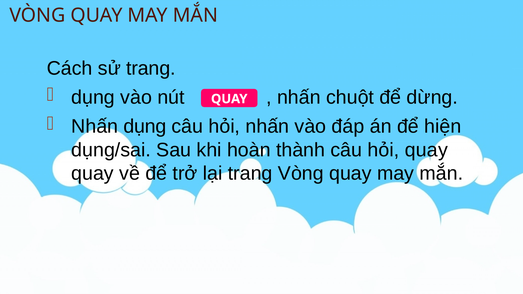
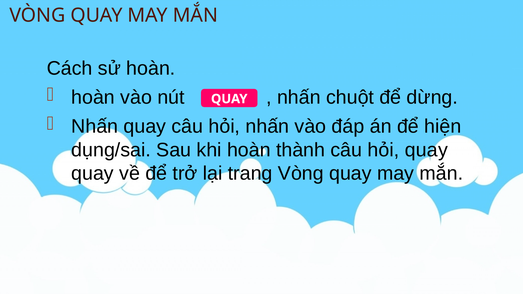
sử trang: trang -> hoàn (151, 69)
dụng: dụng -> hoàn (93, 98)
Nhấn dụng: dụng -> quay (145, 127)
